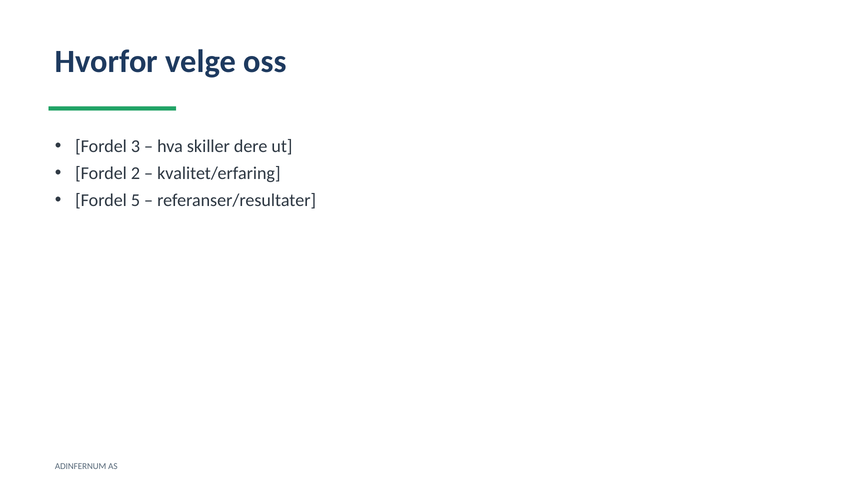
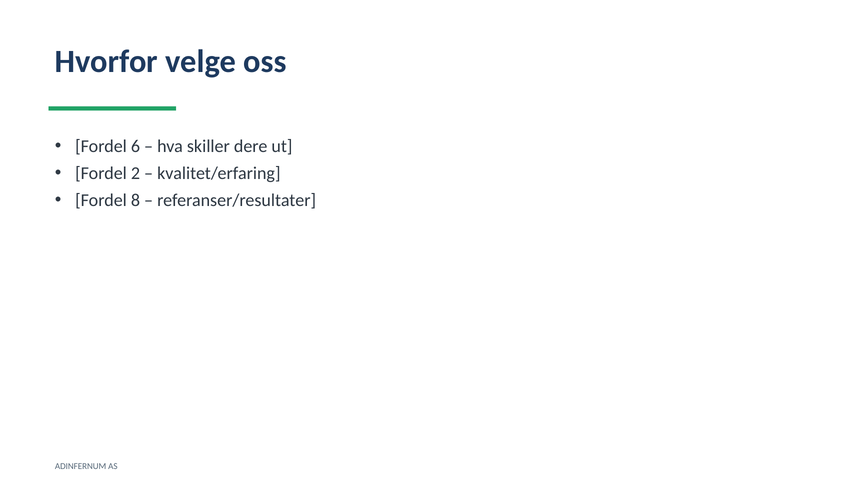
3: 3 -> 6 (135, 146)
5: 5 -> 8 (135, 200)
